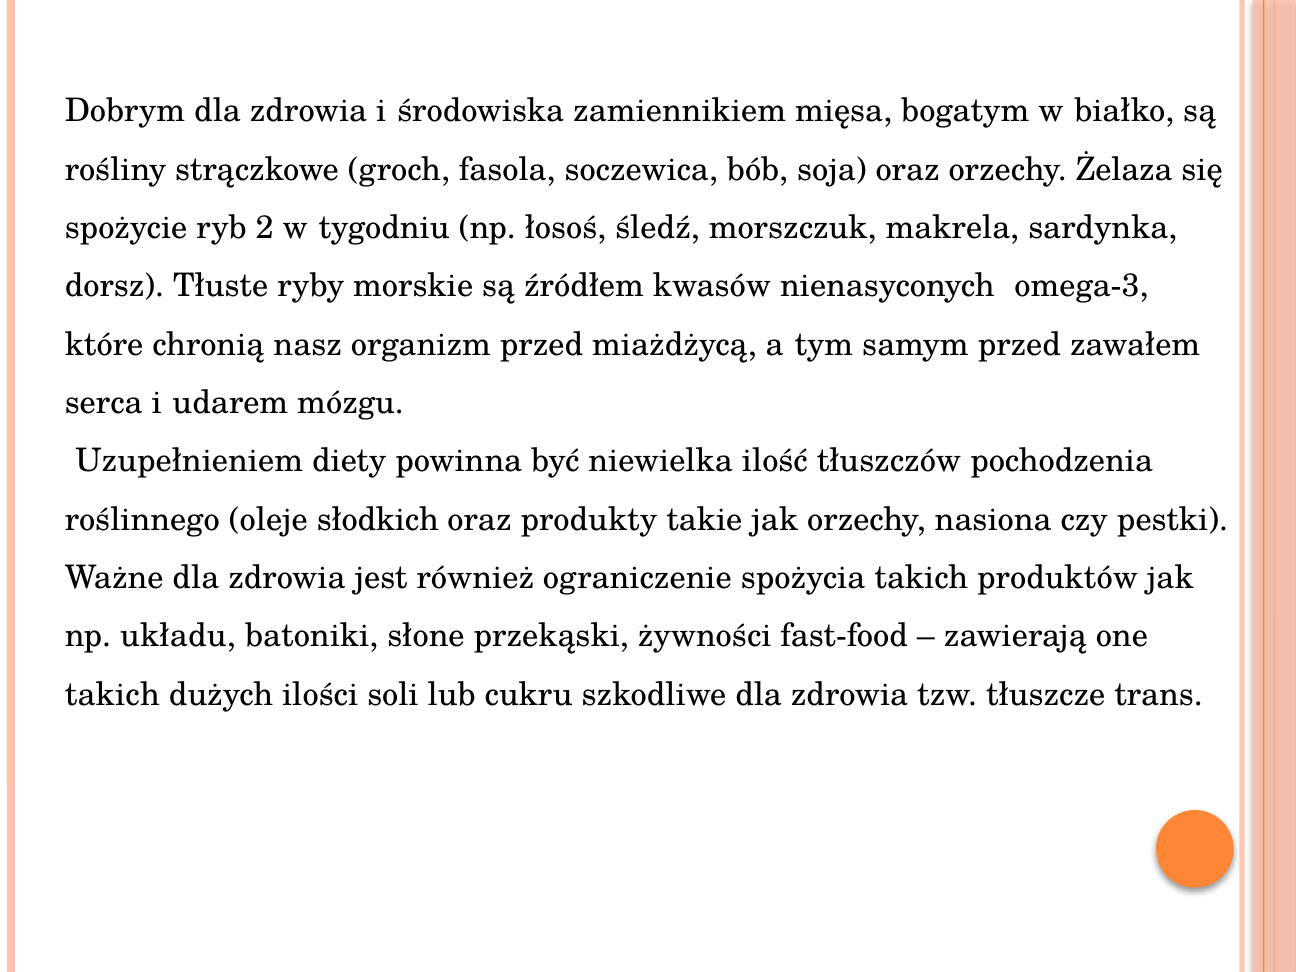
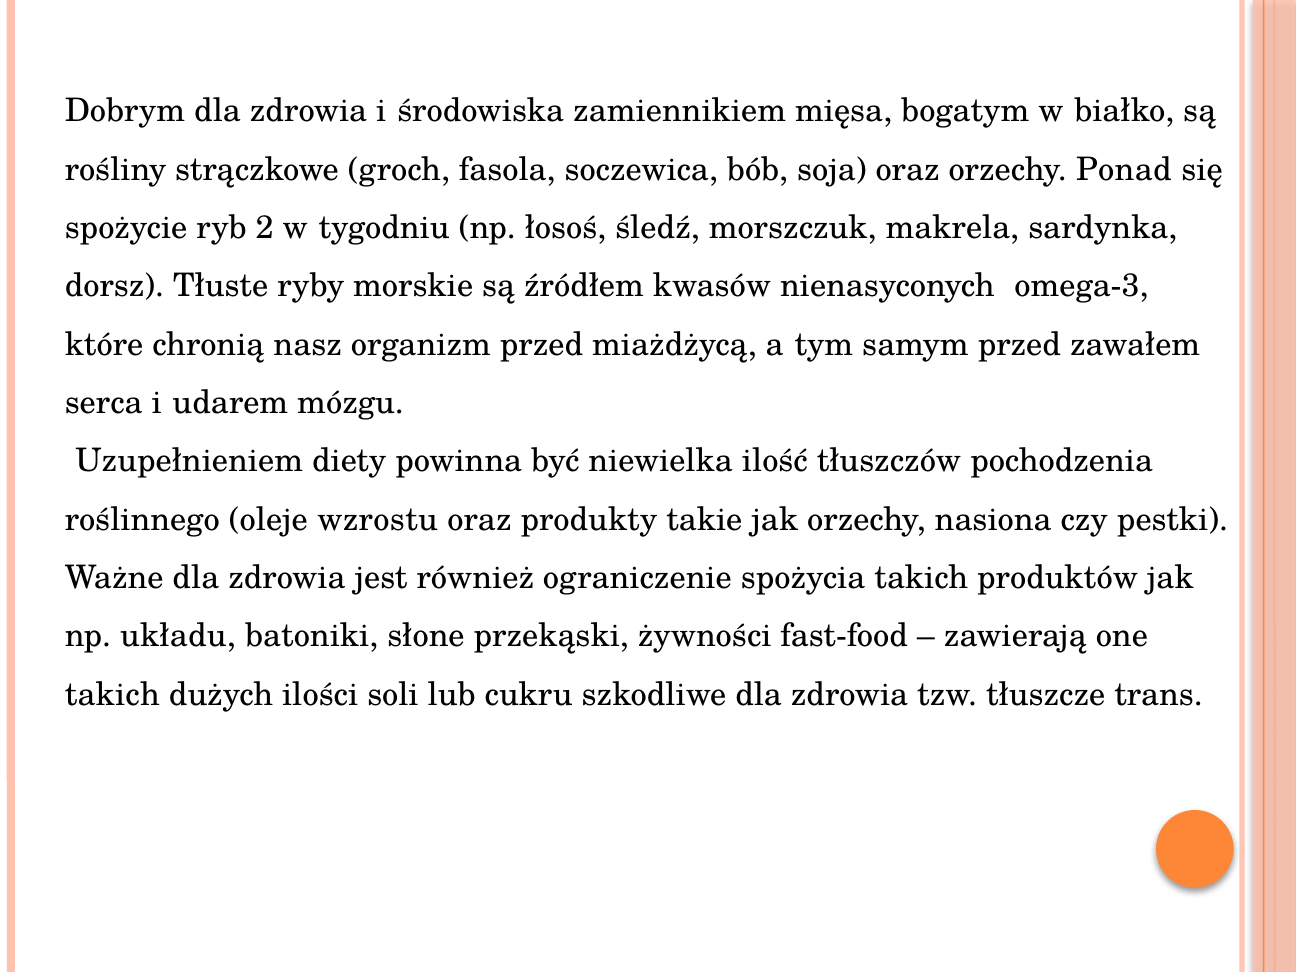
Żelaza: Żelaza -> Ponad (1124, 170)
słodkich: słodkich -> wzrostu (378, 519)
